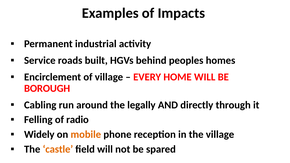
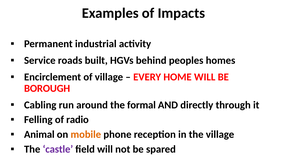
legally: legally -> formal (141, 105)
Widely: Widely -> Animal (39, 134)
castle colour: orange -> purple (58, 149)
